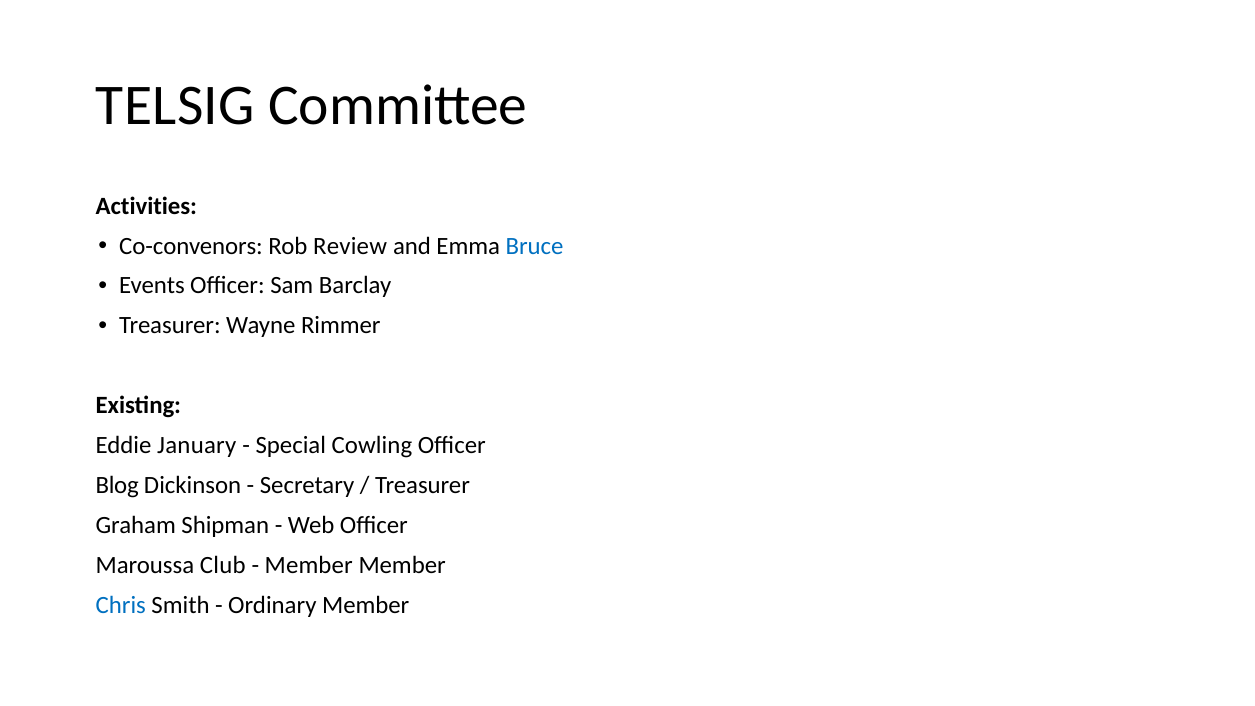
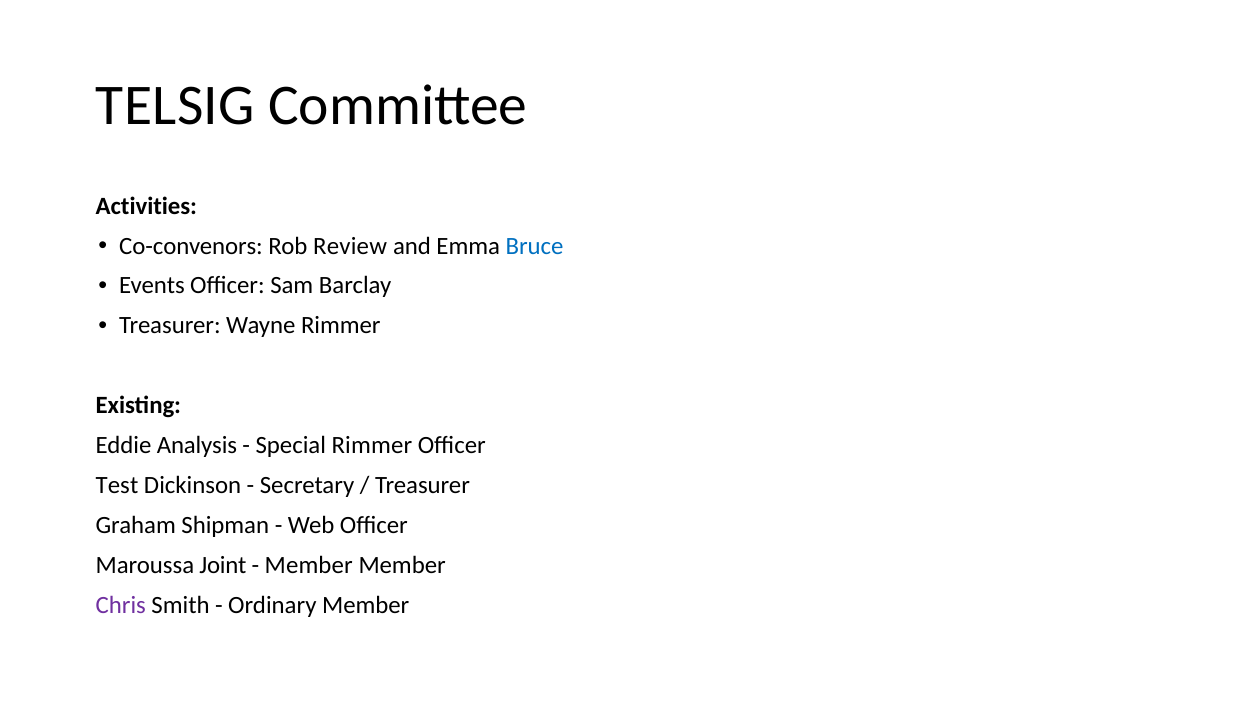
January: January -> Analysis (197, 445)
Special Cowling: Cowling -> Rimmer (372, 445)
Blog: Blog -> Test (117, 485)
Club: Club -> Joint (223, 565)
Chris colour: blue -> purple (121, 605)
